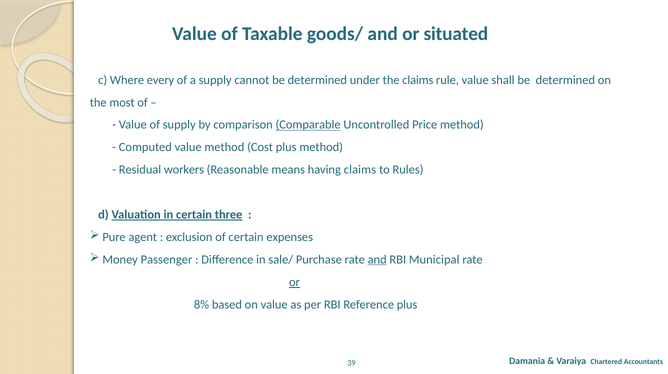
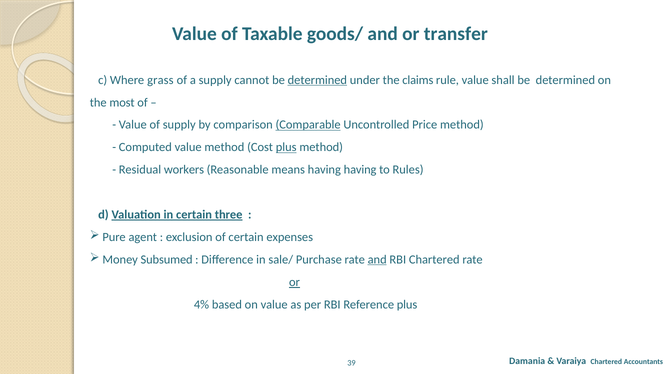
situated: situated -> transfer (456, 34)
every: every -> grass (160, 80)
determined underline: none -> present (317, 80)
plus underline: none -> present (286, 147)
having claims: claims -> having (360, 170)
Passenger: Passenger -> Subsumed (167, 259)
RBI Municipal: Municipal -> Chartered (434, 259)
8%: 8% -> 4% (202, 304)
